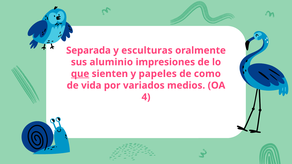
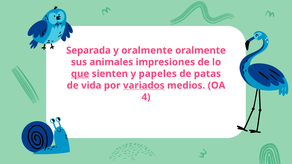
y esculturas: esculturas -> oralmente (147, 51)
aluminio: aluminio -> animales (111, 62)
como: como -> patas (207, 74)
variados underline: none -> present (144, 86)
